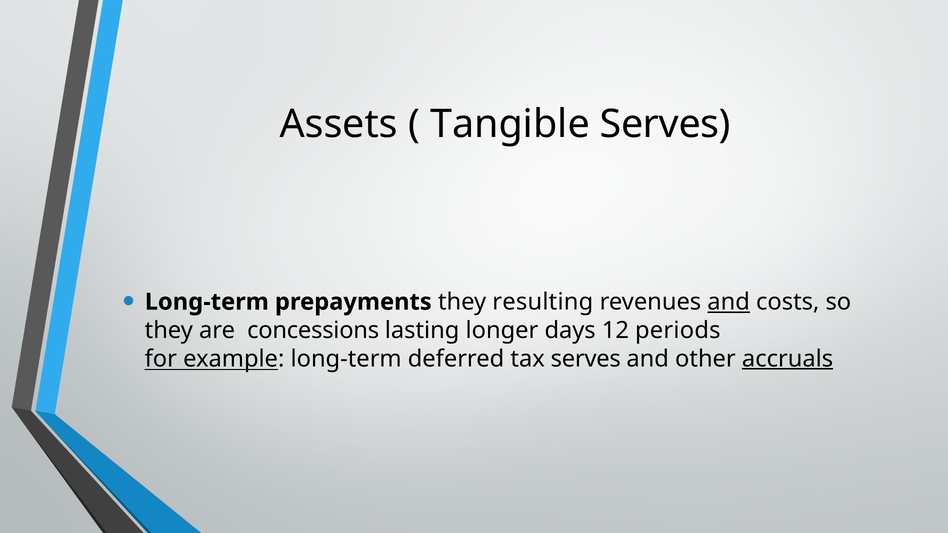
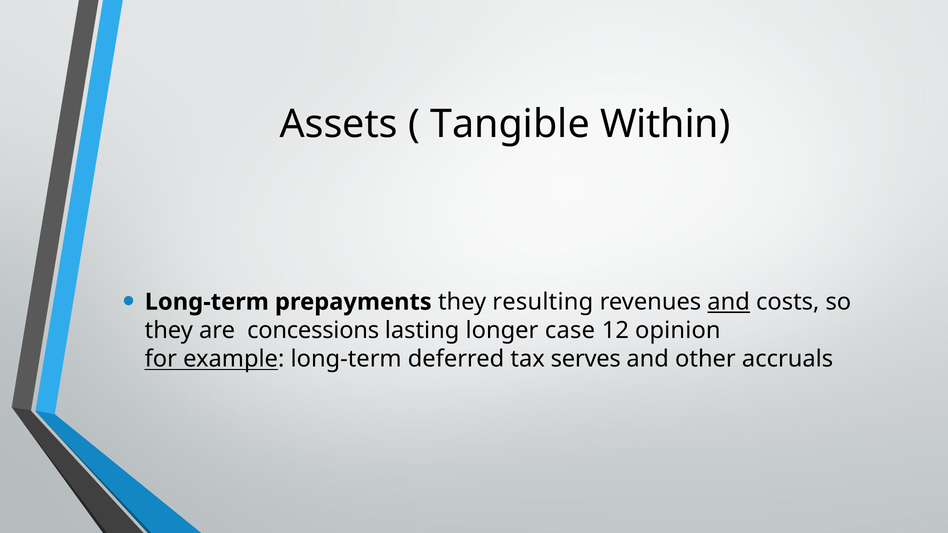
Tangible Serves: Serves -> Within (665, 124)
days: days -> case (570, 330)
periods: periods -> opinion (678, 330)
accruals underline: present -> none (788, 359)
